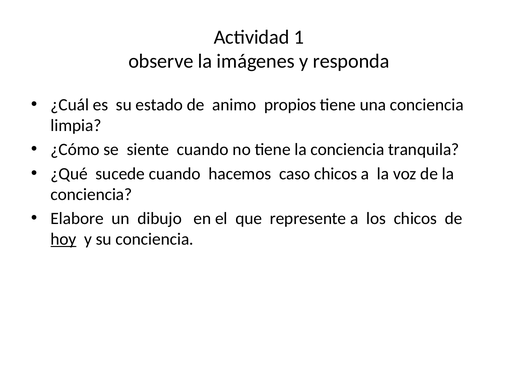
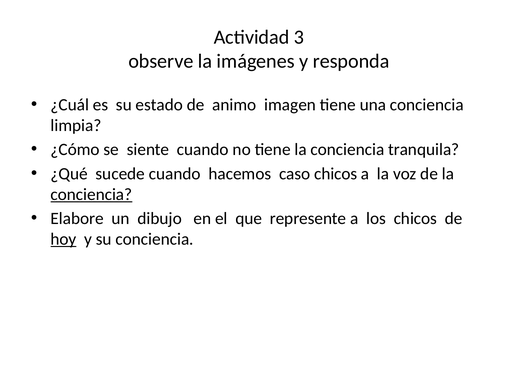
1: 1 -> 3 (299, 37)
propios: propios -> imagen (290, 105)
conciencia underline: none -> present (91, 195)
